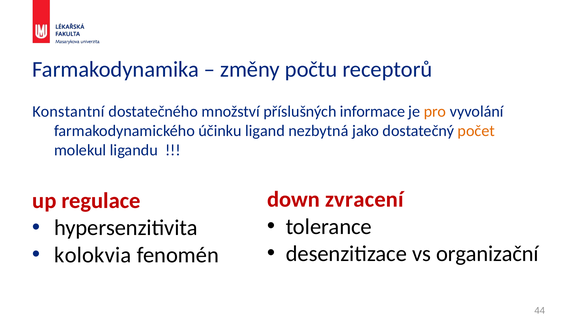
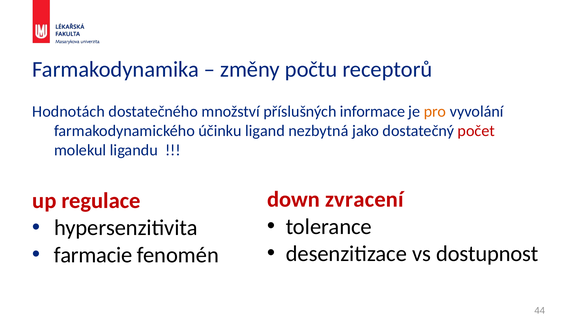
Konstantní: Konstantní -> Hodnotách (69, 111)
počet colour: orange -> red (476, 131)
organizační: organizační -> dostupnost (487, 253)
kolokvia: kolokvia -> farmacie (93, 255)
